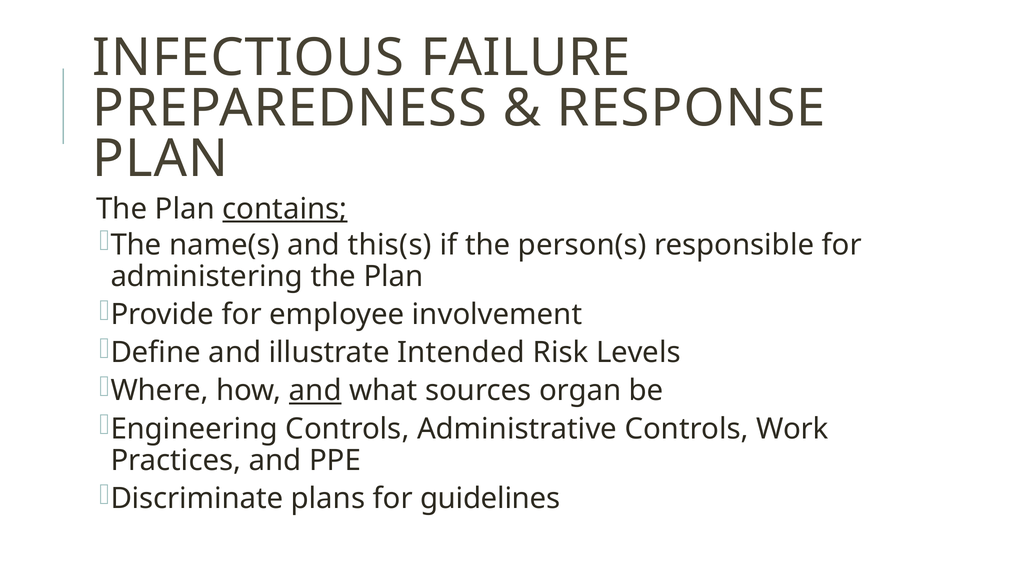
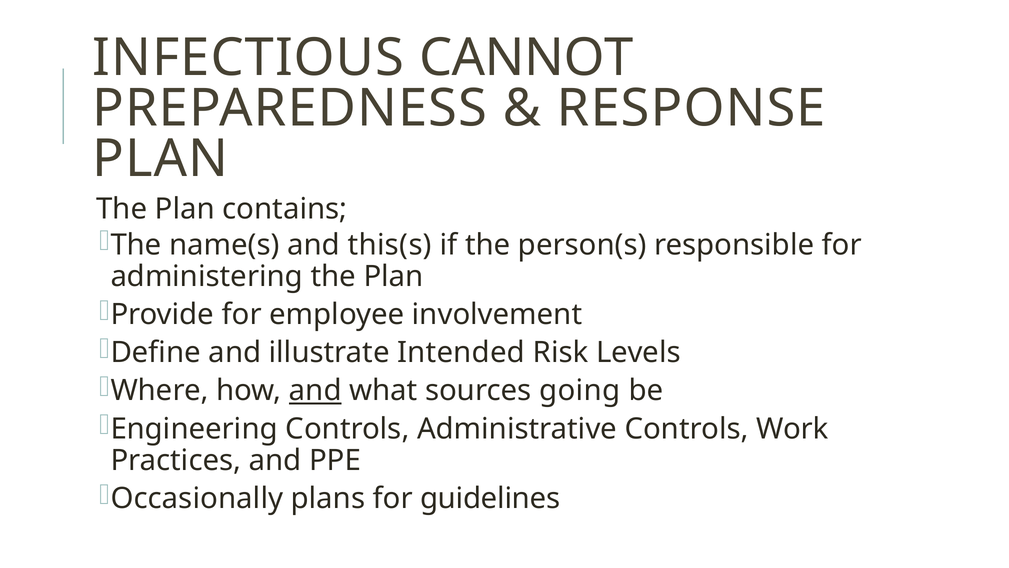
FAILURE: FAILURE -> CANNOT (526, 58)
contains underline: present -> none (285, 209)
organ: organ -> going (580, 390)
Discriminate: Discriminate -> Occasionally (197, 498)
